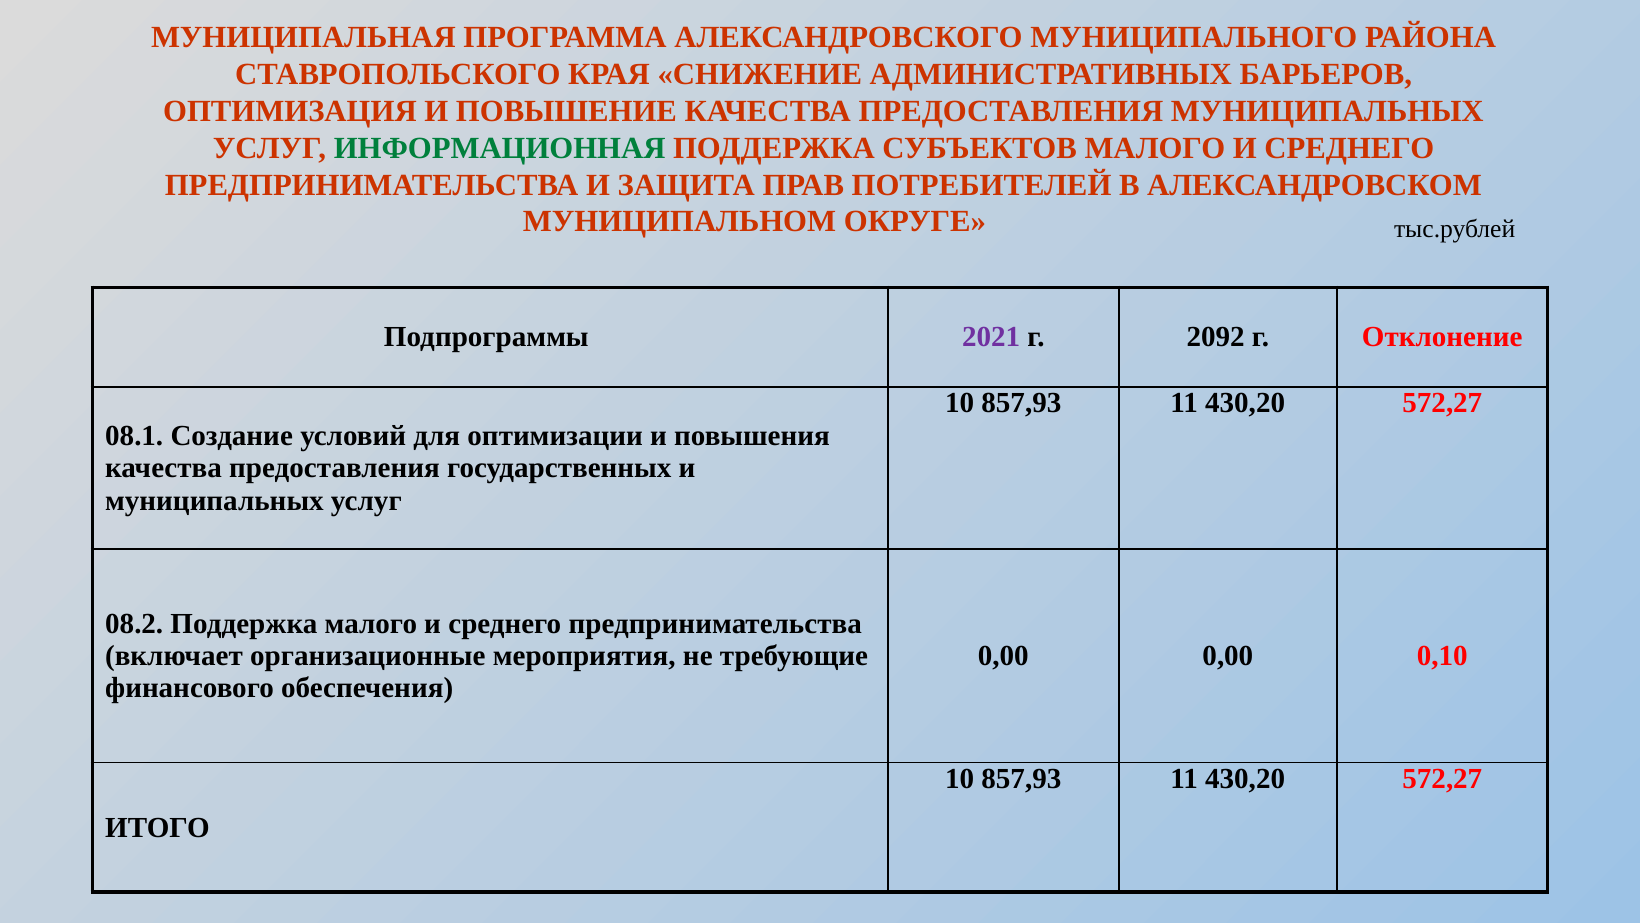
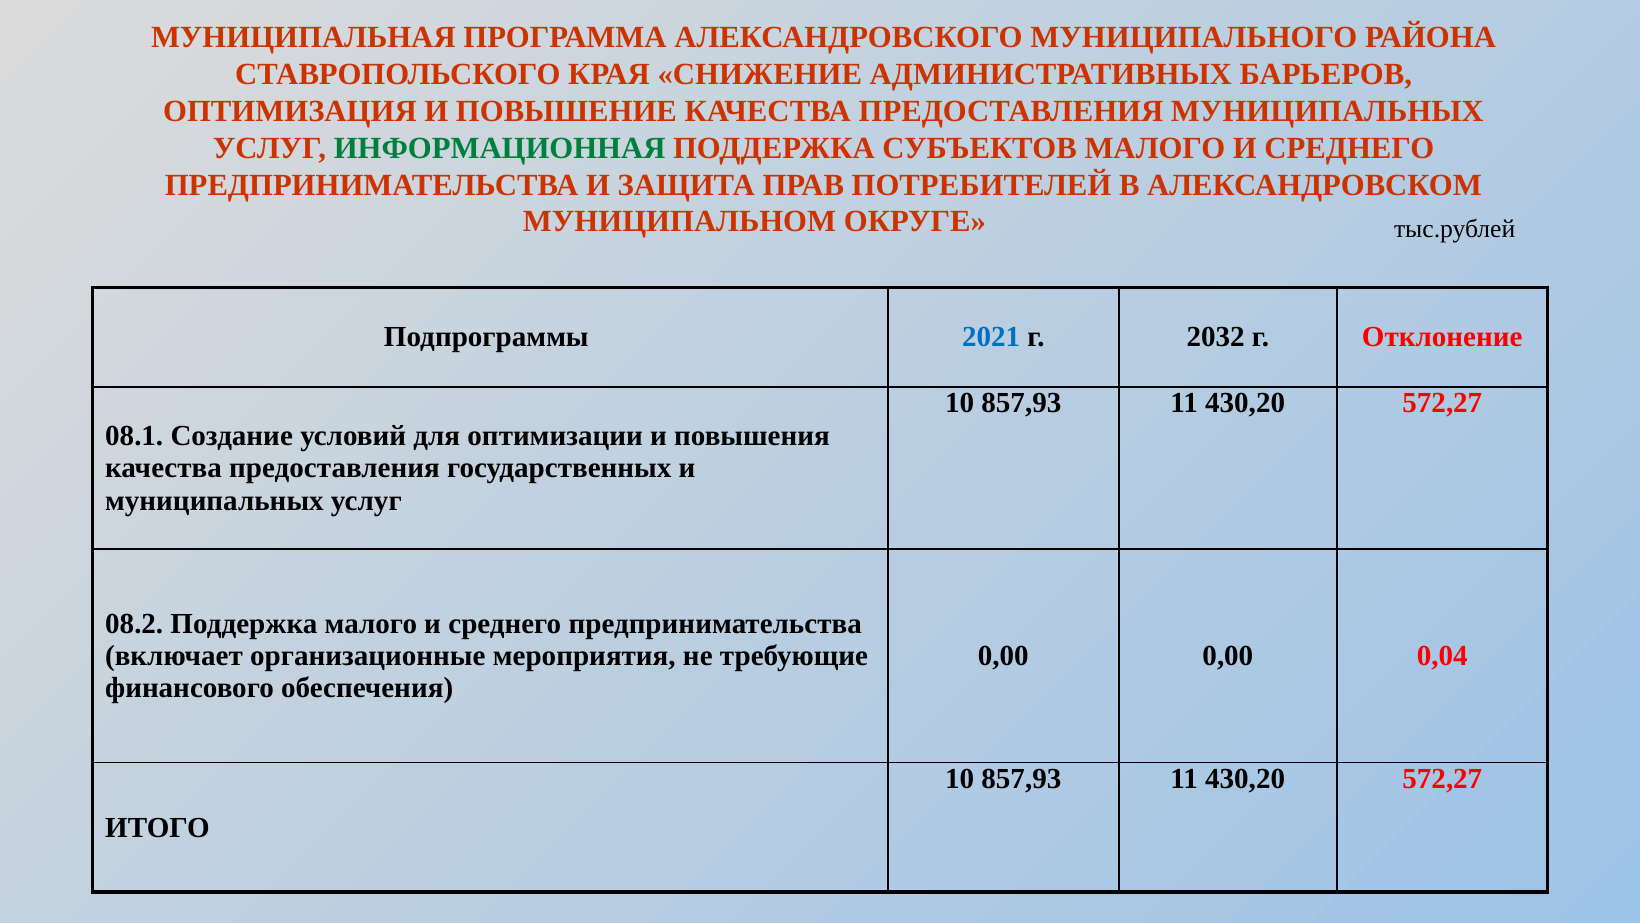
2021 colour: purple -> blue (991, 337)
2092: 2092 -> 2032 (1216, 337)
0,10: 0,10 -> 0,04 (1442, 656)
